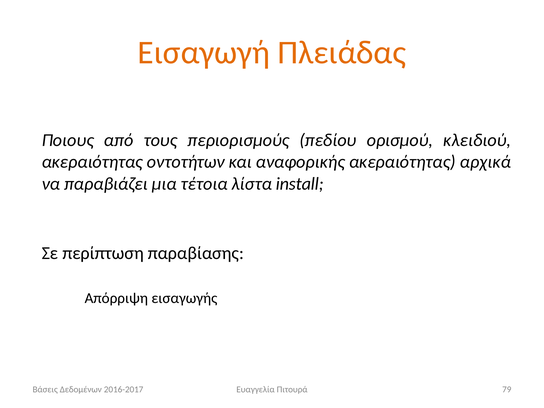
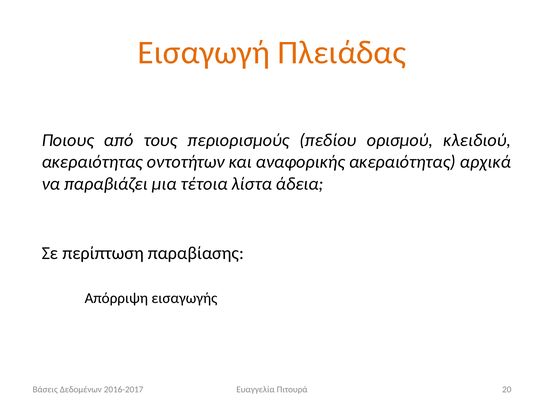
install: install -> άδεια (300, 184)
79: 79 -> 20 (507, 390)
